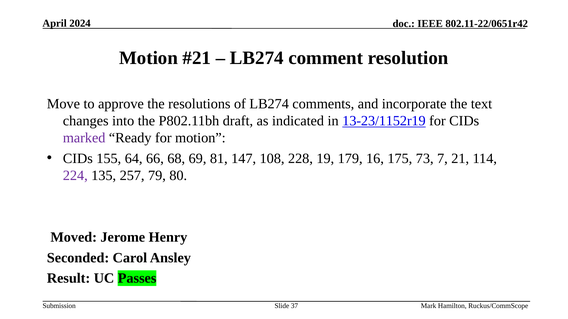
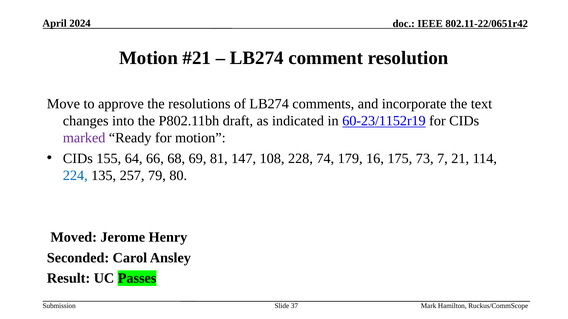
13-23/1152r19: 13-23/1152r19 -> 60-23/1152r19 (384, 121)
19: 19 -> 74 (325, 159)
224 colour: purple -> blue (75, 176)
